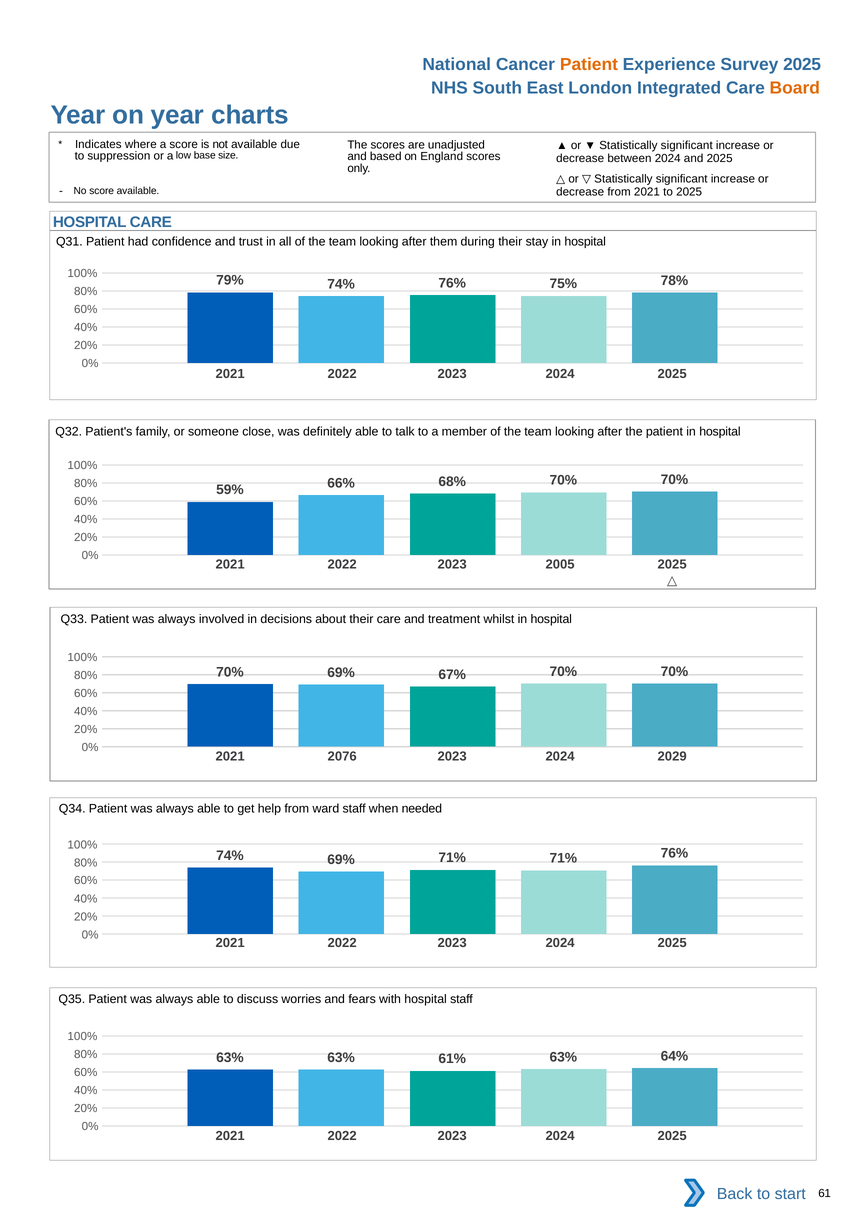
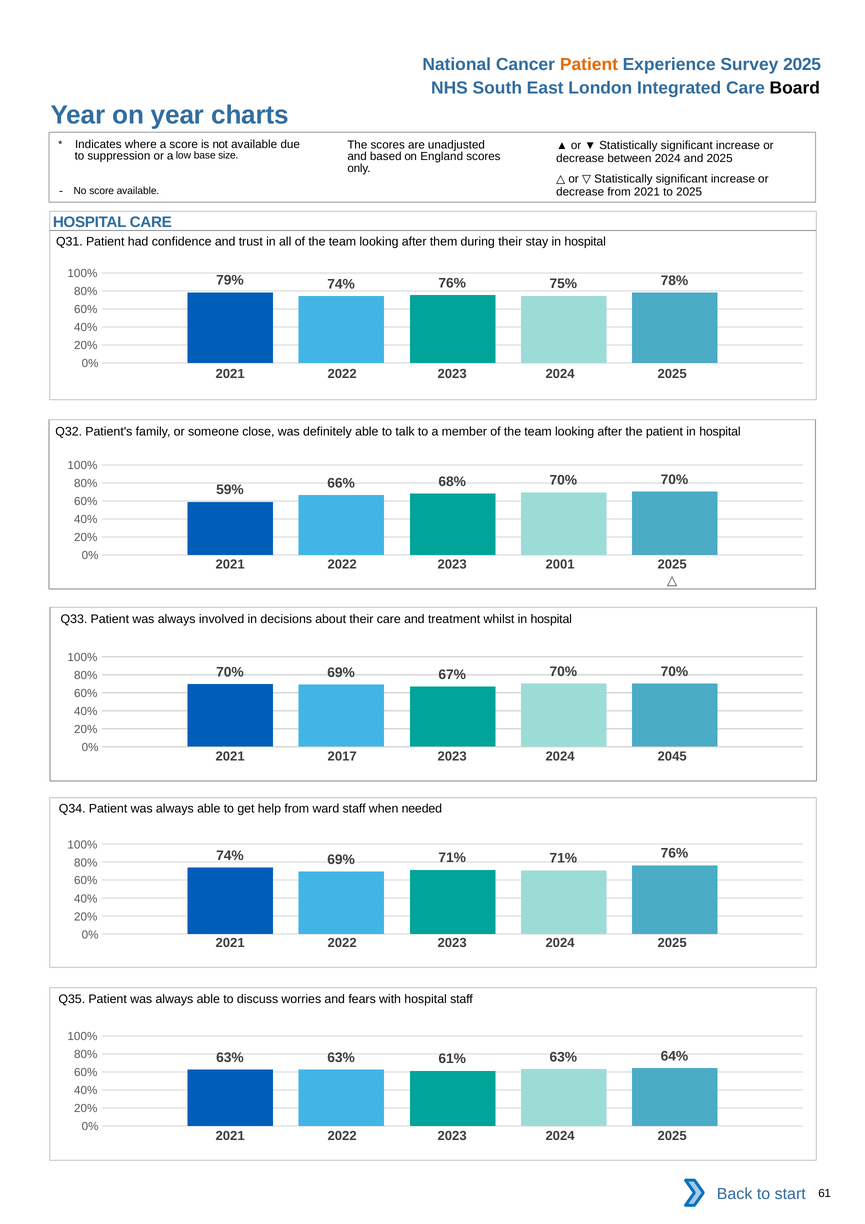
Board colour: orange -> black (795, 88)
2005: 2005 -> 2001 (560, 565)
2076: 2076 -> 2017 (342, 756)
2029: 2029 -> 2045 (672, 756)
